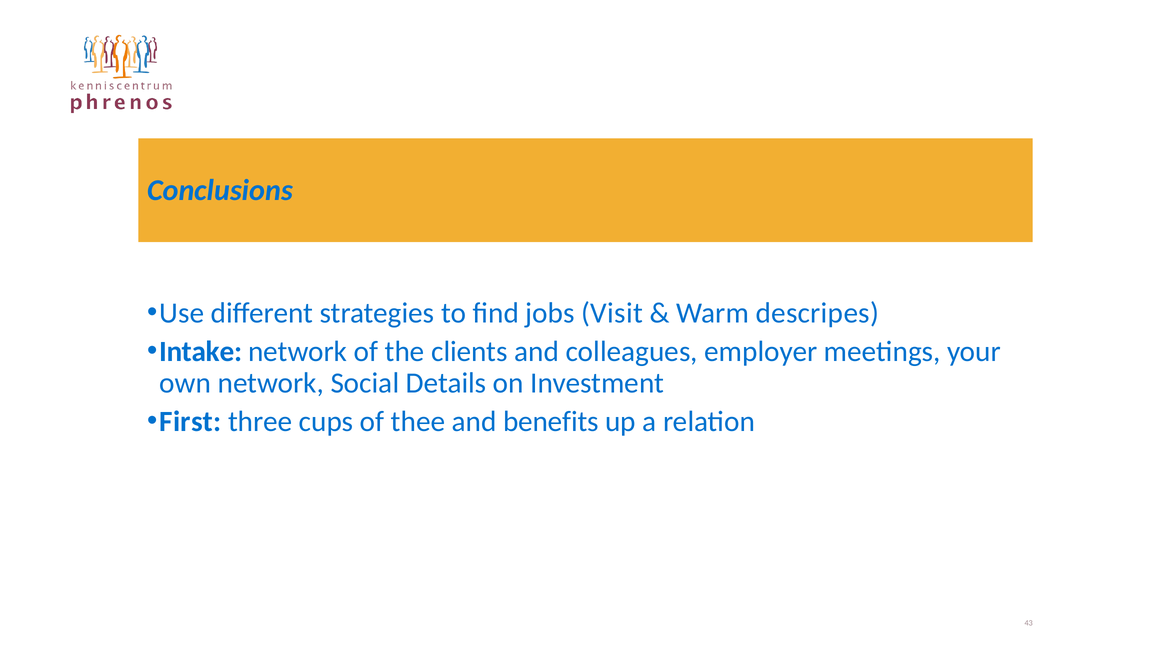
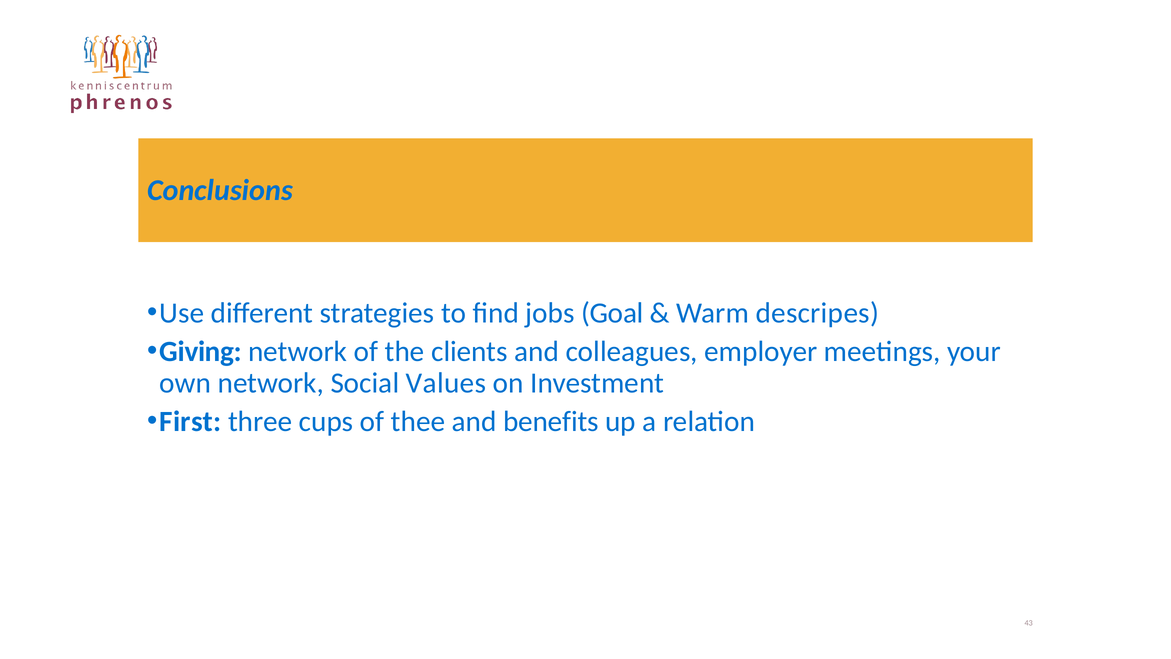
Visit: Visit -> Goal (612, 313)
Intake: Intake -> Giving (201, 351)
Details: Details -> Values (446, 383)
